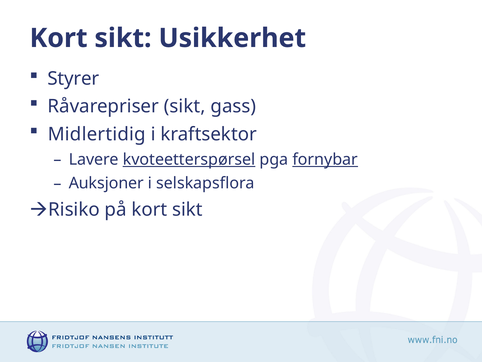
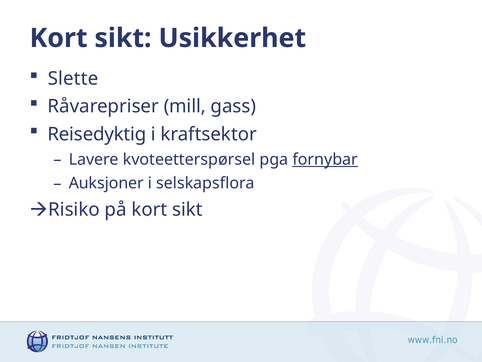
Styrer: Styrer -> Slette (73, 79)
Råvarepriser sikt: sikt -> mill (185, 106)
Midlertidig: Midlertidig -> Reisedyktig (97, 134)
kvoteetterspørsel underline: present -> none (189, 159)
